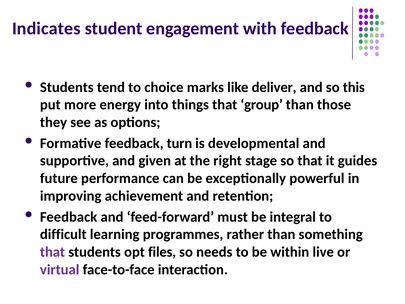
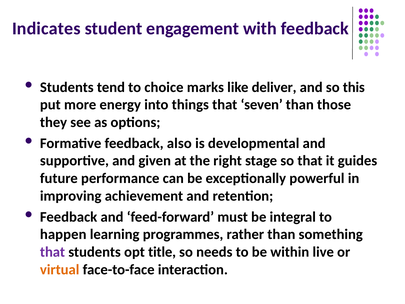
group: group -> seven (262, 105)
turn: turn -> also (179, 143)
difficult: difficult -> happen (63, 234)
files: files -> title (162, 252)
virtual colour: purple -> orange (60, 269)
